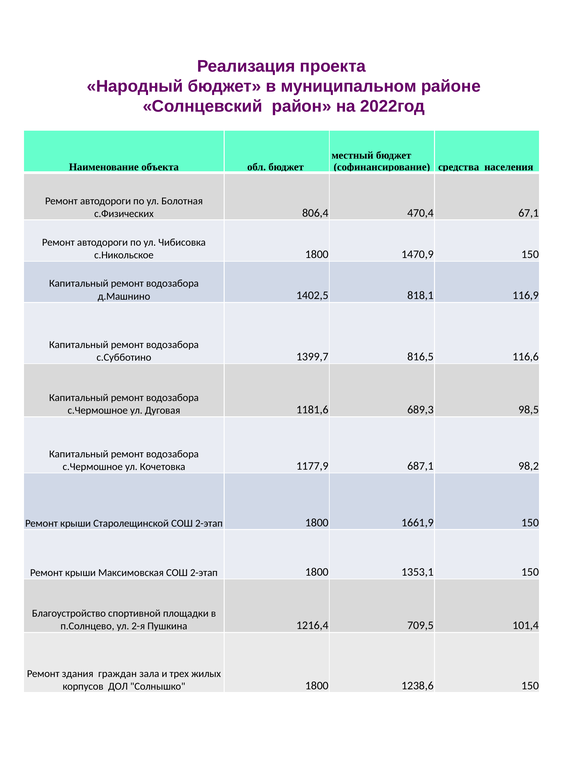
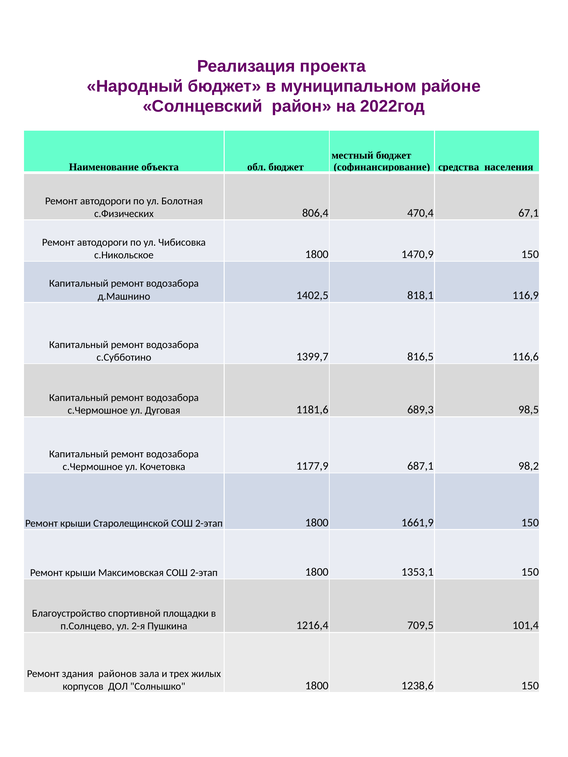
граждан: граждан -> районов (118, 674)
